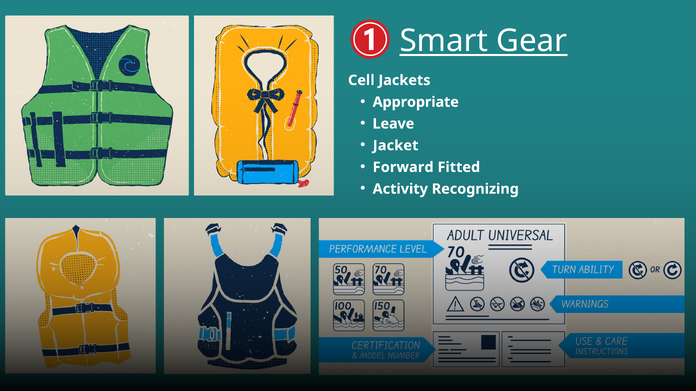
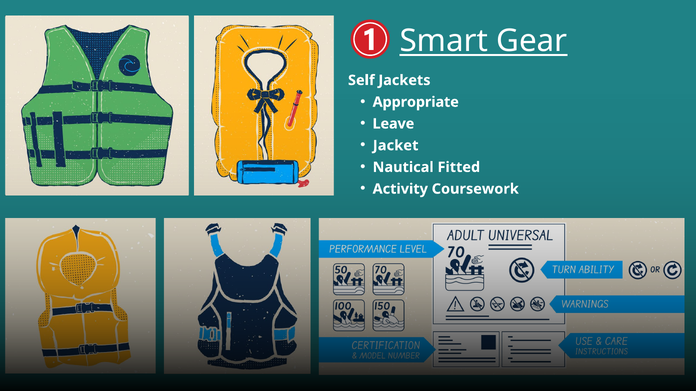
Cell: Cell -> Self (361, 80)
Forward: Forward -> Nautical (403, 167)
Recognizing: Recognizing -> Coursework (475, 189)
